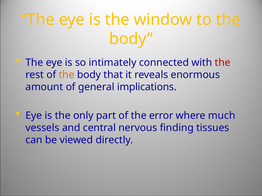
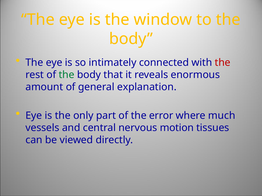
the colour: orange -> green (67, 75)
implications: implications -> explanation (147, 87)
finding: finding -> motion (177, 128)
